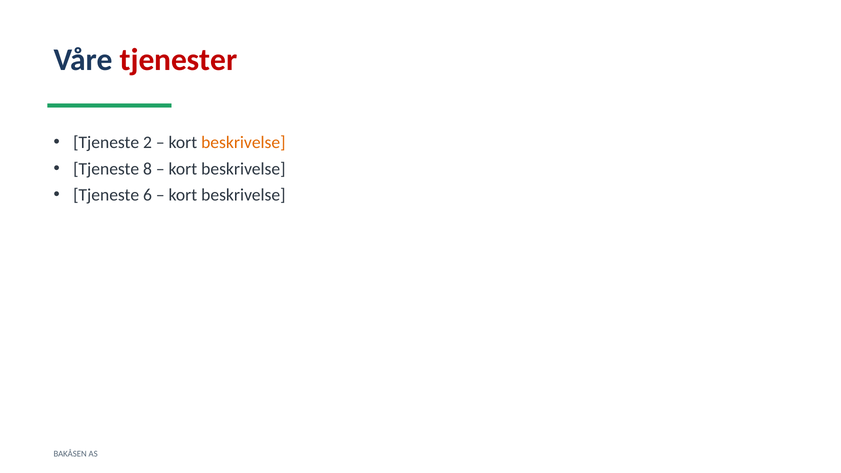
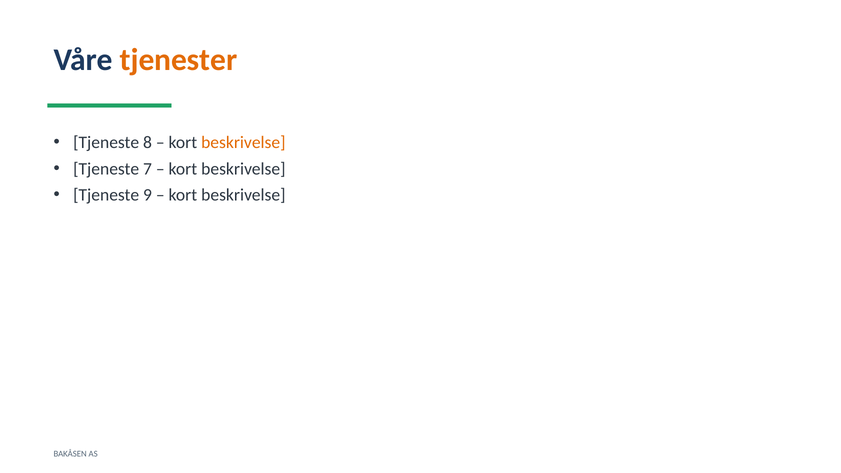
tjenester colour: red -> orange (179, 60)
2: 2 -> 8 (147, 142)
8: 8 -> 7 (147, 169)
6: 6 -> 9 (147, 195)
